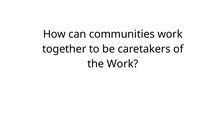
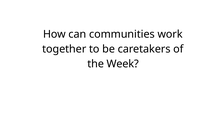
the Work: Work -> Week (123, 64)
